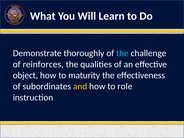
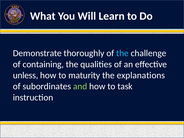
reinforces: reinforces -> containing (43, 64)
object: object -> unless (26, 75)
effectiveness: effectiveness -> explanations (141, 75)
and colour: yellow -> light green (80, 86)
role: role -> task (125, 86)
